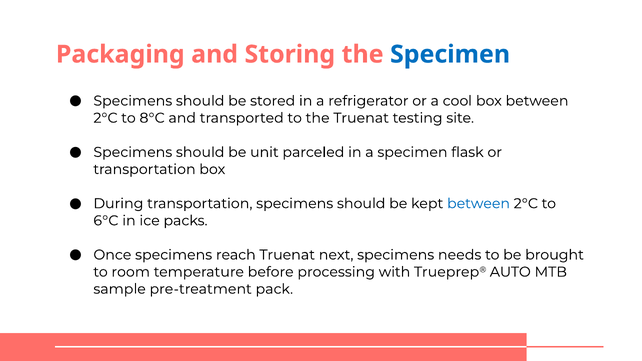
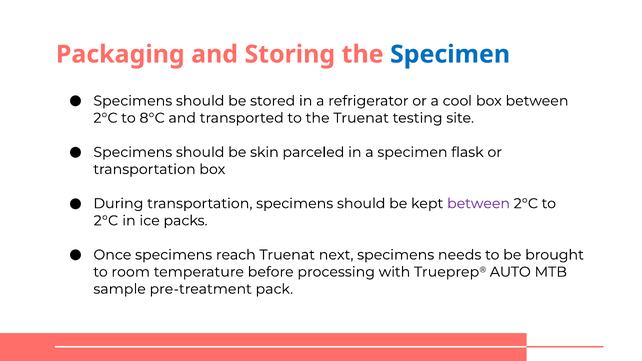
unit: unit -> skin (264, 152)
between colour: blue -> purple (479, 204)
6°C: 6°C -> 2°C (106, 221)
